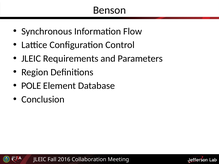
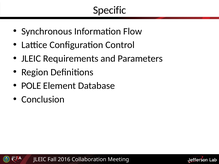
Benson: Benson -> Specific (110, 10)
